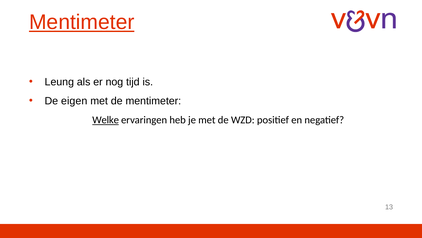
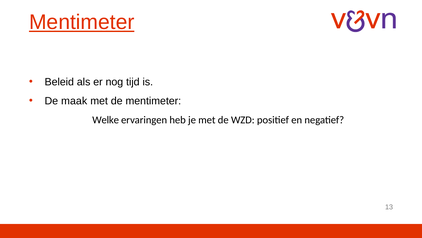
Leung: Leung -> Beleid (59, 82)
eigen: eigen -> maak (74, 101)
Welke underline: present -> none (106, 120)
